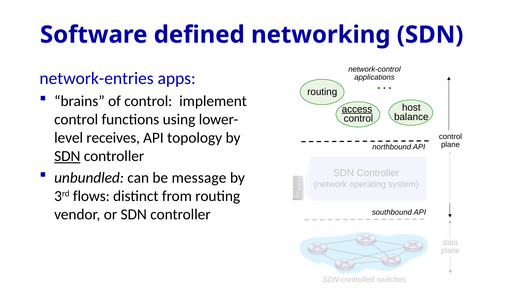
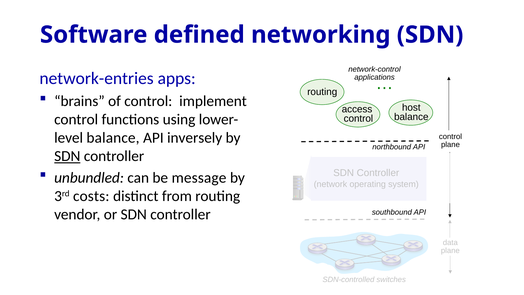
access underline: present -> none (357, 109)
receives: receives -> balance (113, 138)
topology: topology -> inversely (195, 138)
flows: flows -> costs (91, 196)
